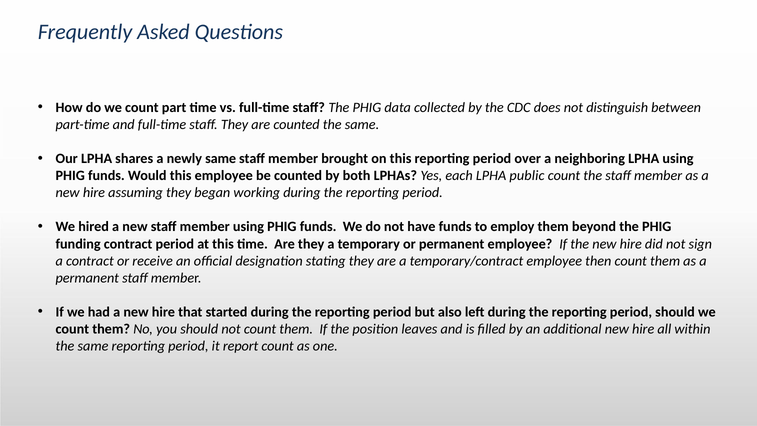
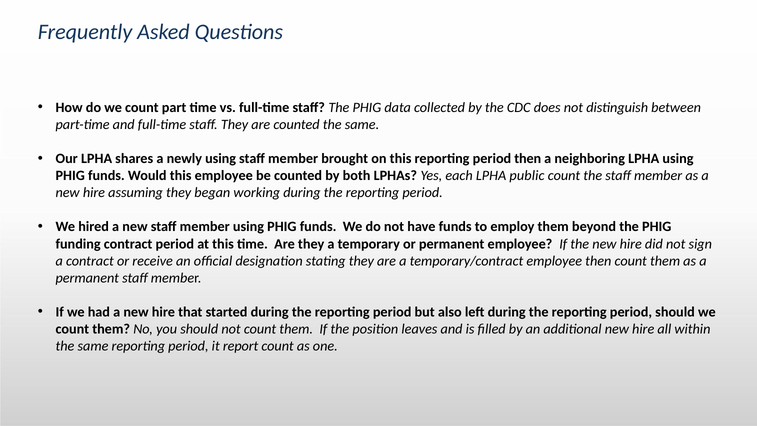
newly same: same -> using (221, 159)
period over: over -> then (528, 159)
